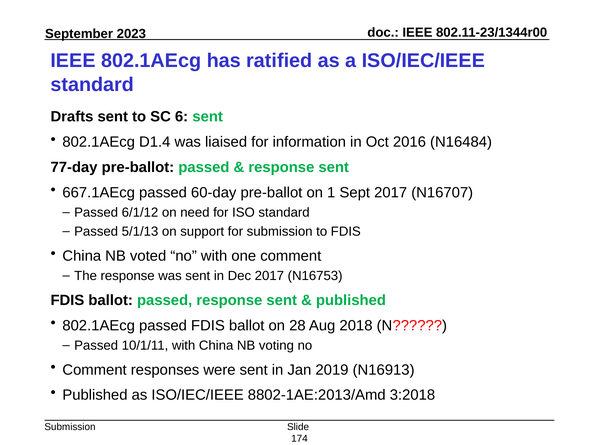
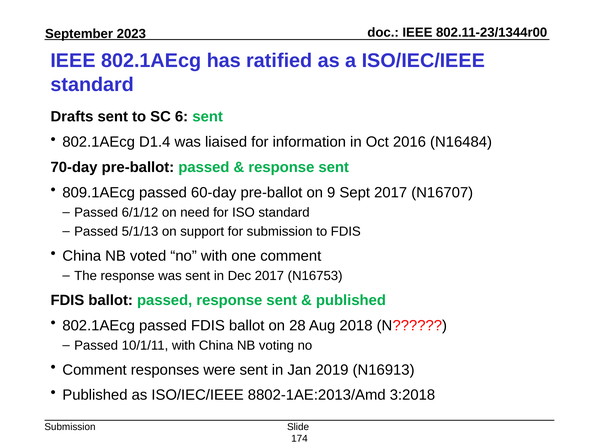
77-day: 77-day -> 70-day (74, 167)
667.1AEcg: 667.1AEcg -> 809.1AEcg (99, 193)
1: 1 -> 9 (331, 193)
